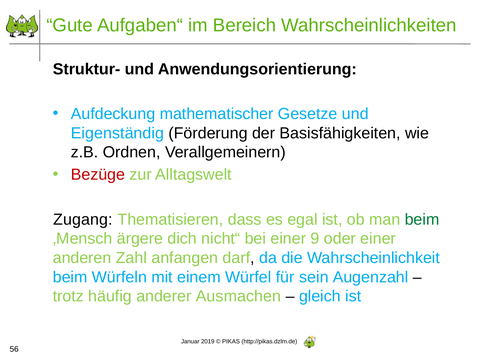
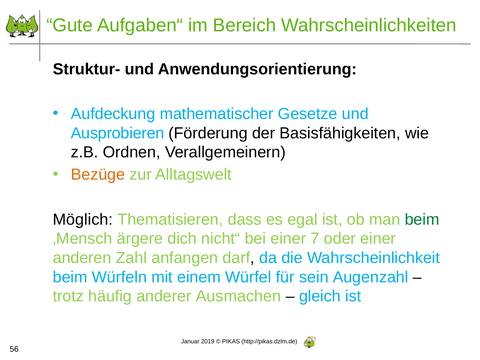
Eigenständig: Eigenständig -> Ausprobieren (118, 133)
Bezüge colour: red -> orange (98, 175)
Zugang: Zugang -> Möglich (83, 219)
9: 9 -> 7 (315, 239)
